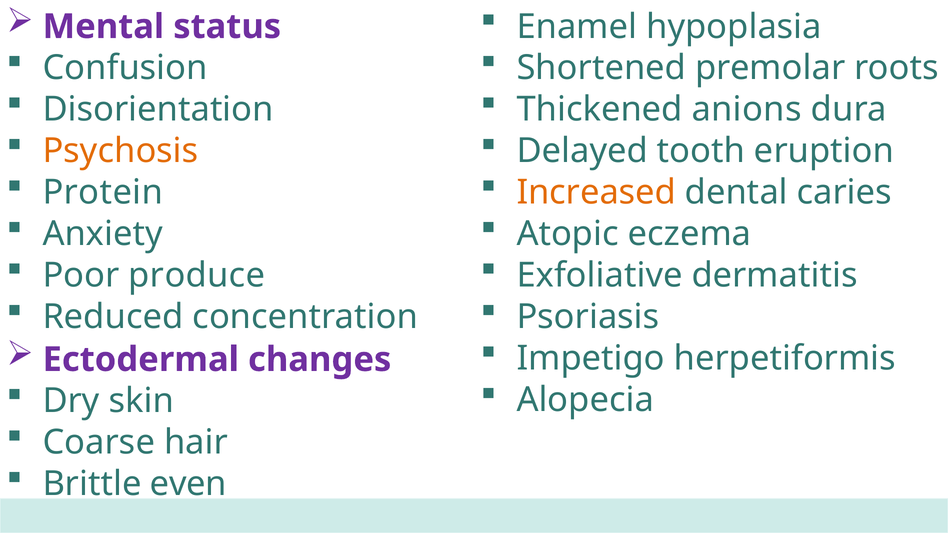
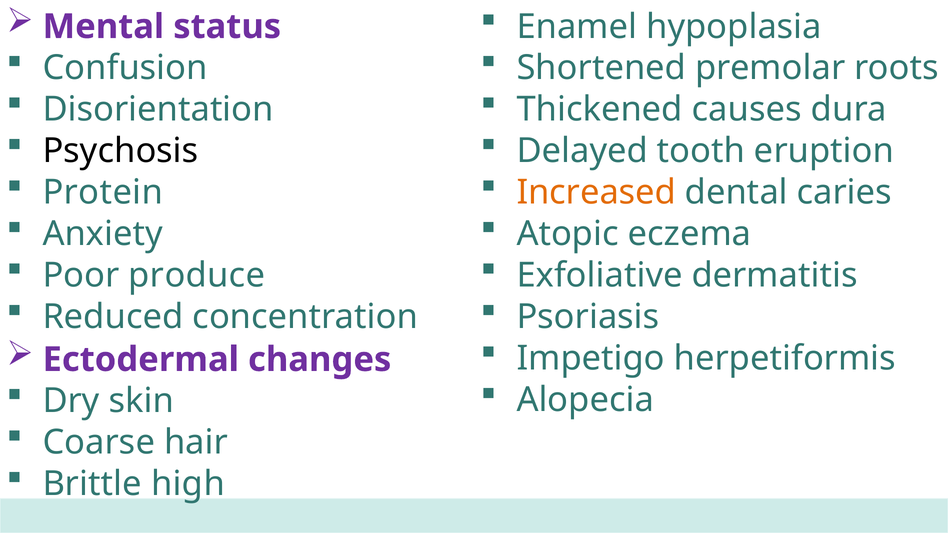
anions: anions -> causes (747, 110)
Psychosis colour: orange -> black (120, 151)
even: even -> high (188, 484)
